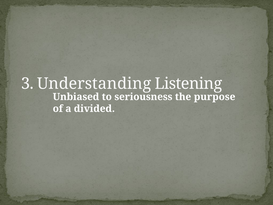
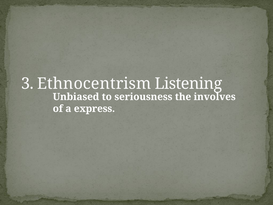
Understanding: Understanding -> Ethnocentrism (94, 83)
purpose: purpose -> involves (215, 97)
divided: divided -> express (94, 109)
